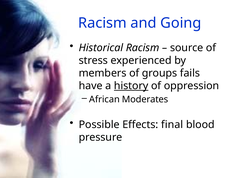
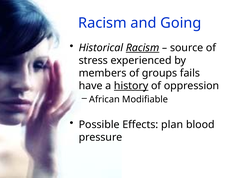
Racism underline: none -> present (143, 48)
Moderates: Moderates -> Modifiable (145, 100)
final: final -> plan (172, 125)
